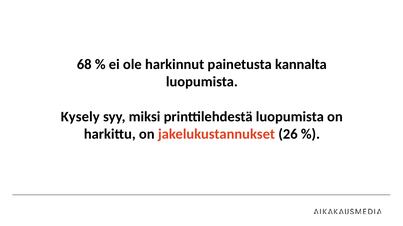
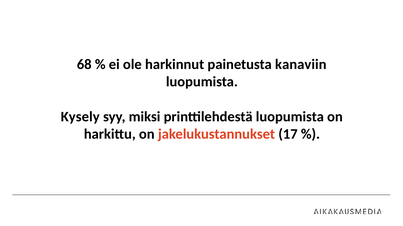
kannalta: kannalta -> kanaviin (301, 65)
26: 26 -> 17 (288, 135)
